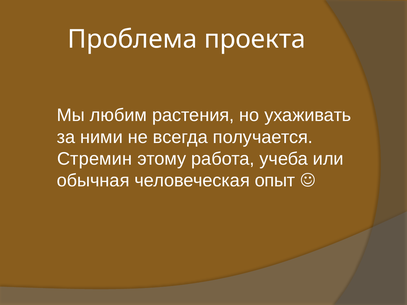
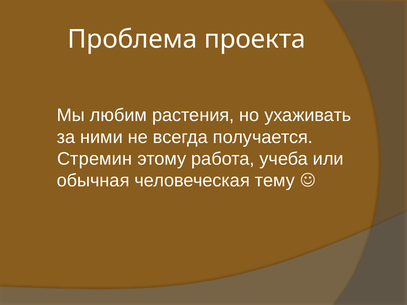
опыт: опыт -> тему (275, 181)
